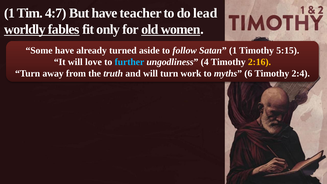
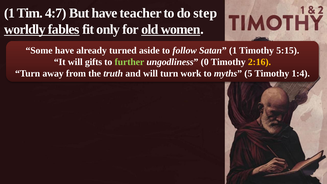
lead: lead -> step (205, 13)
love: love -> gifts (94, 62)
further colour: light blue -> light green (129, 62)
4: 4 -> 0 (205, 62)
6: 6 -> 5 (248, 73)
2:4: 2:4 -> 1:4 (301, 73)
